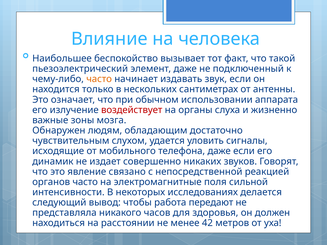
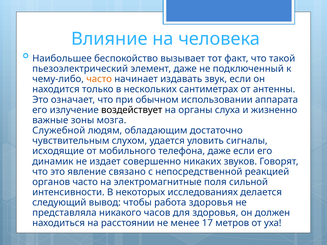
воздействует colour: red -> black (132, 110)
Обнаружен: Обнаружен -> Служебной (59, 131)
работа передают: передают -> здоровья (211, 203)
42: 42 -> 17 (207, 223)
